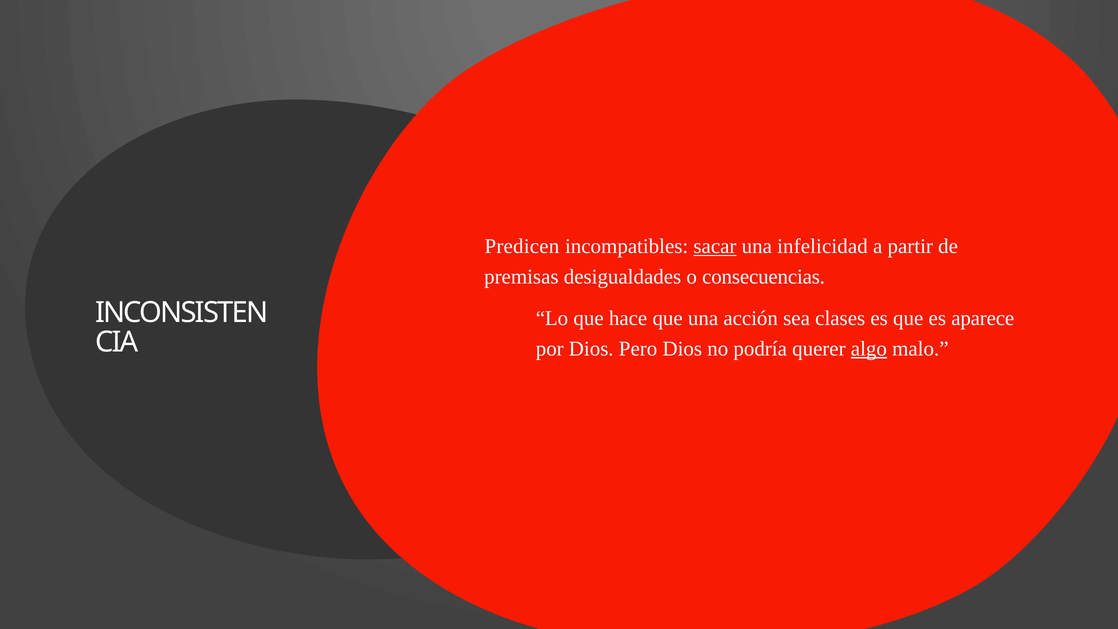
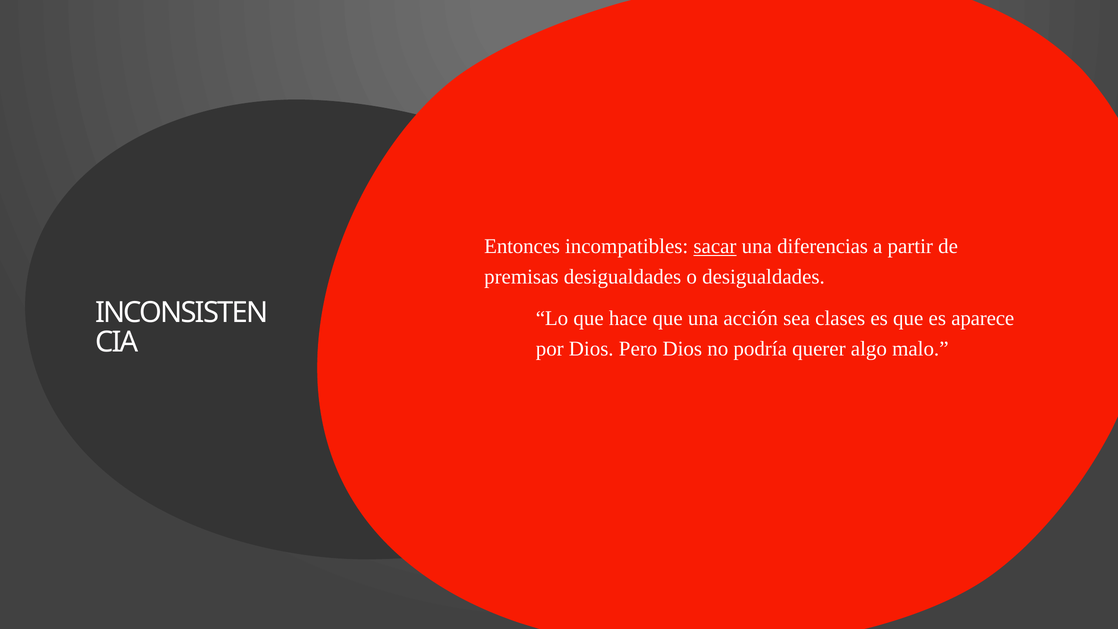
Predicen: Predicen -> Entonces (522, 246)
infelicidad: infelicidad -> diferencias (823, 246)
o consecuencias: consecuencias -> desigualdades (763, 277)
algo underline: present -> none (869, 349)
